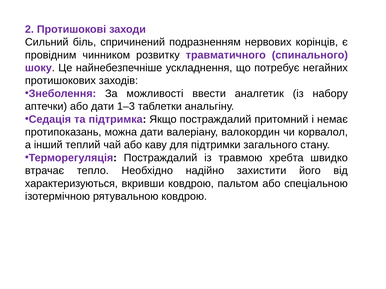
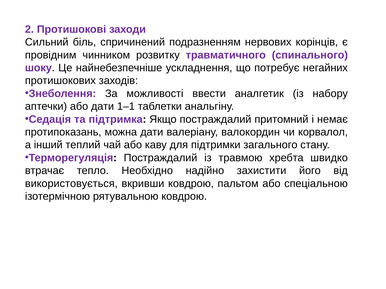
1–3: 1–3 -> 1–1 (126, 107)
характеризуються: характеризуються -> використовується (71, 184)
